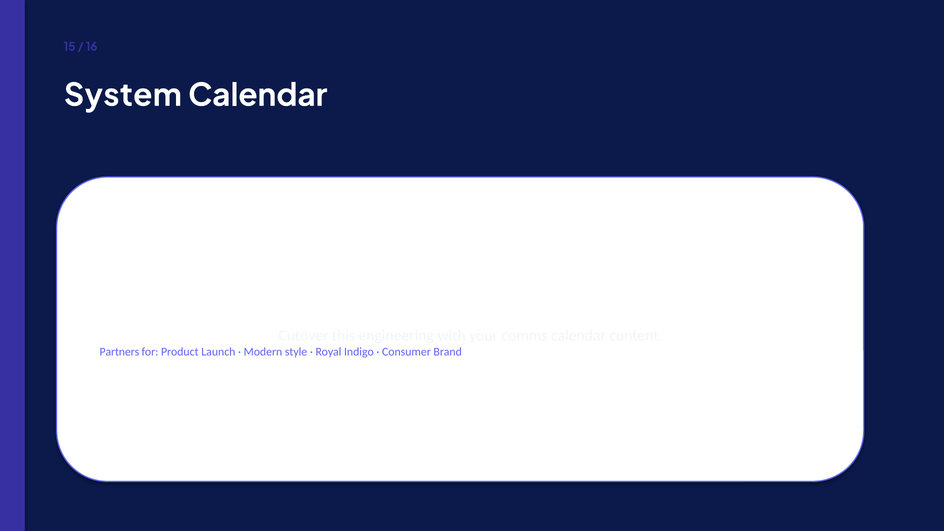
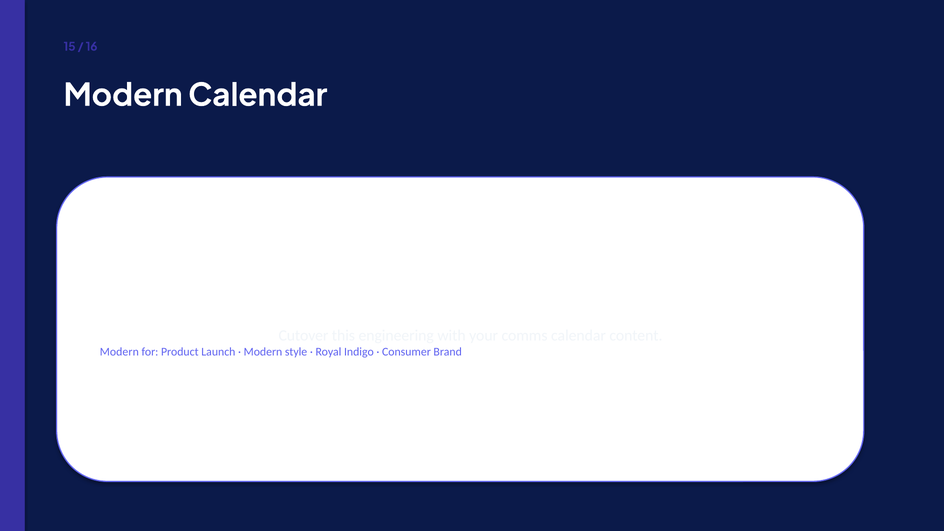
System: System -> Modern (123, 95)
Partners: Partners -> Modern (119, 352)
